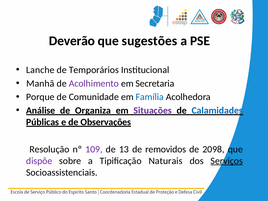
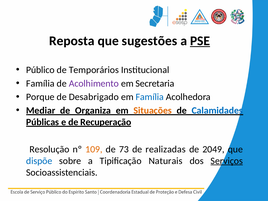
Deverão: Deverão -> Reposta (72, 41)
PSE underline: none -> present (200, 41)
Lanche: Lanche -> Público (40, 70)
Manhã: Manhã -> Família (40, 83)
Comunidade: Comunidade -> Desabrigado (94, 97)
Análise: Análise -> Mediar (41, 111)
Situações colour: purple -> orange (153, 111)
Observações: Observações -> Recuperação (106, 122)
109 colour: purple -> orange (94, 149)
13: 13 -> 73 (124, 149)
removidos: removidos -> realizadas (166, 149)
2098: 2098 -> 2049 (213, 149)
dispõe colour: purple -> blue (39, 161)
